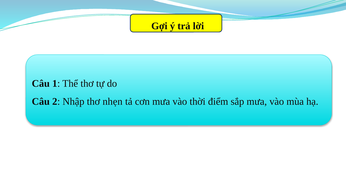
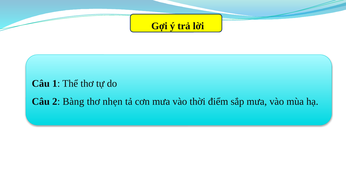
Nhập: Nhập -> Bàng (73, 101)
